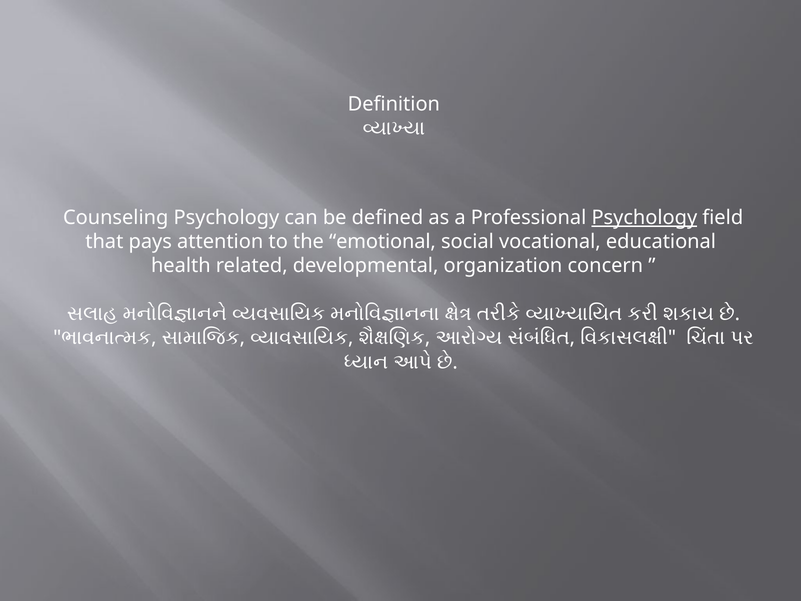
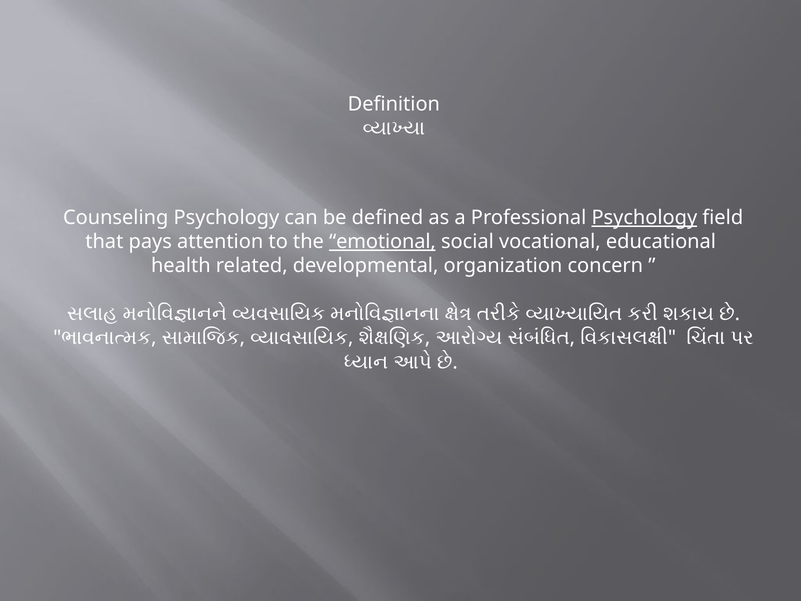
emotional underline: none -> present (382, 242)
